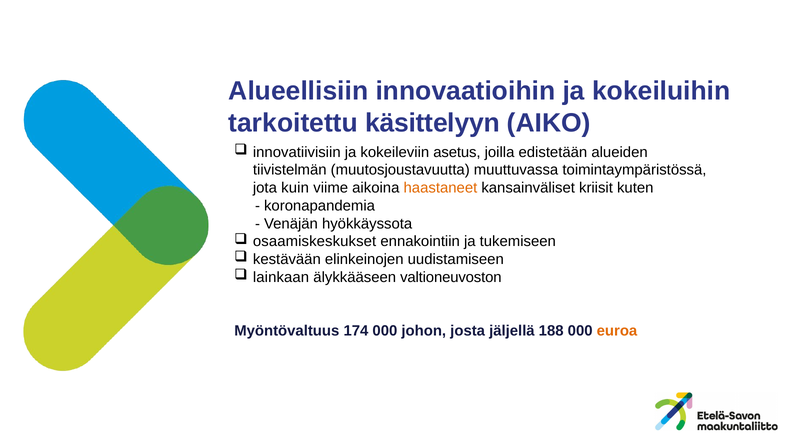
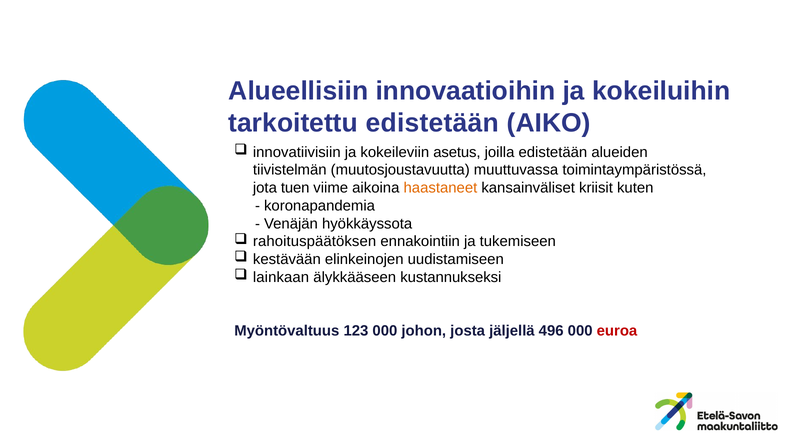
tarkoitettu käsittelyyn: käsittelyyn -> edistetään (432, 123)
kuin: kuin -> tuen (295, 188)
osaamiskeskukset: osaamiskeskukset -> rahoituspäätöksen (315, 242)
valtioneuvoston: valtioneuvoston -> kustannukseksi (451, 277)
174: 174 -> 123 (356, 331)
188: 188 -> 496 (551, 331)
euroa colour: orange -> red (617, 331)
